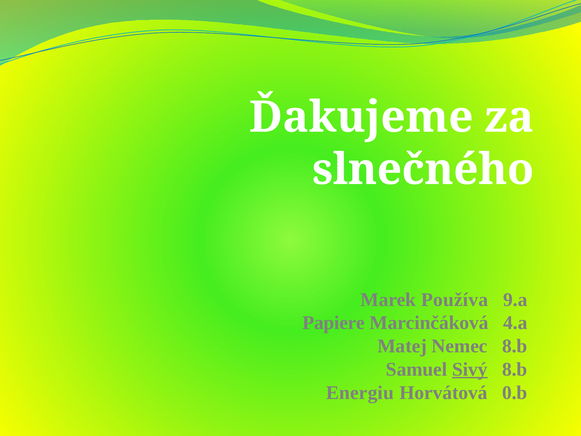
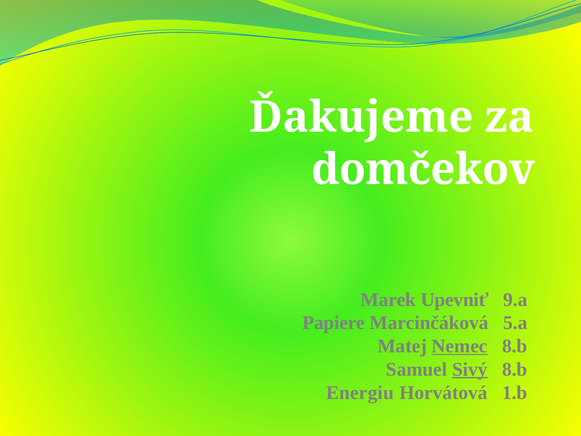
slnečného: slnečného -> domčekov (423, 170)
Používa: Používa -> Upevniť (455, 299)
4.a: 4.a -> 5.a (515, 323)
Nemec underline: none -> present (460, 346)
0.b: 0.b -> 1.b (515, 392)
